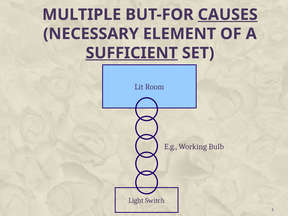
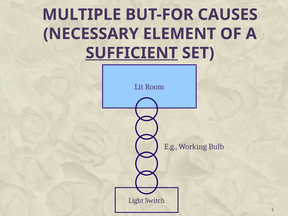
CAUSES underline: present -> none (228, 15)
